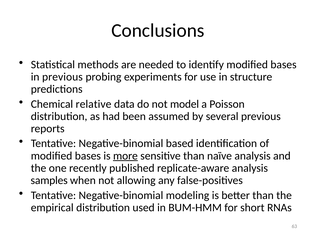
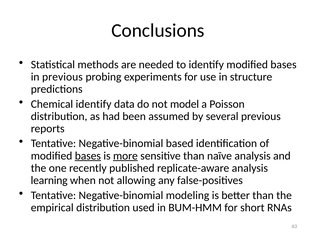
Chemical relative: relative -> identify (94, 104)
bases underline: none -> present (88, 156)
samples: samples -> learning (49, 180)
